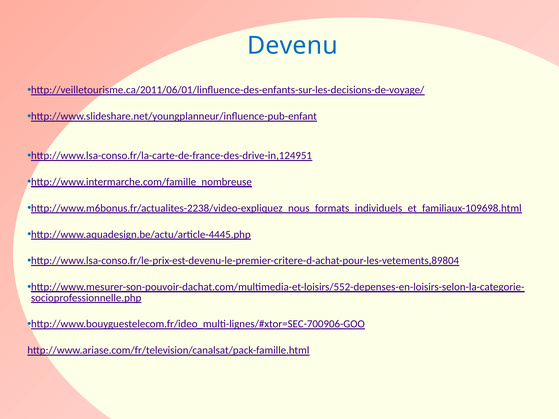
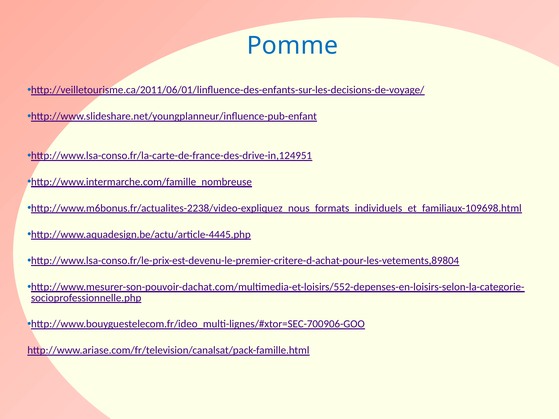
Devenu: Devenu -> Pomme (292, 46)
